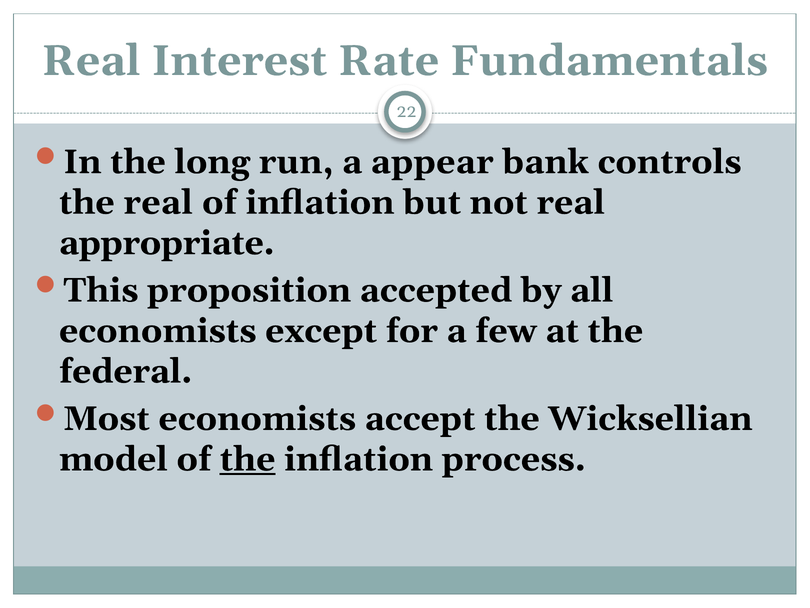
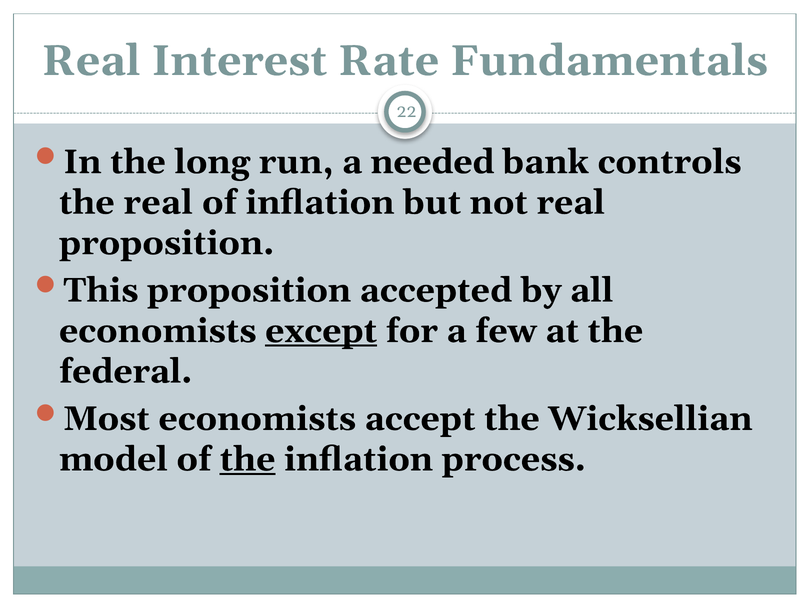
appear: appear -> needed (433, 162)
appropriate: appropriate -> proposition (167, 243)
except underline: none -> present (321, 331)
